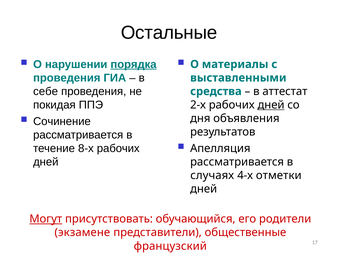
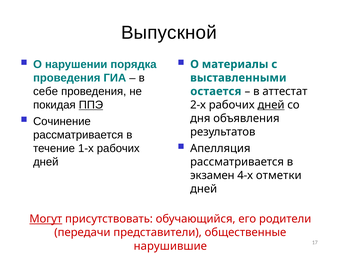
Остальные: Остальные -> Выпускной (169, 33)
порядка underline: present -> none (134, 64)
средства: средства -> остается (216, 91)
ППЭ underline: none -> present (91, 105)
8-х: 8-х -> 1-х (86, 148)
случаях: случаях -> экзамен (212, 175)
экзамене: экзамене -> передачи (82, 232)
французский: французский -> нарушившие (170, 246)
